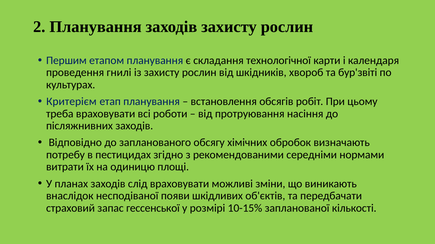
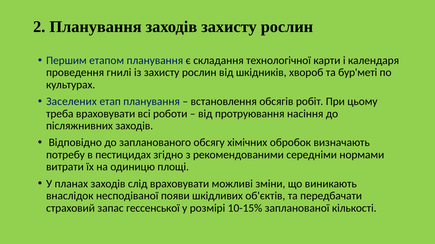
бур'звіті: бур'звіті -> бур'меті (358, 73)
Критерієм: Критерієм -> Заселених (71, 102)
